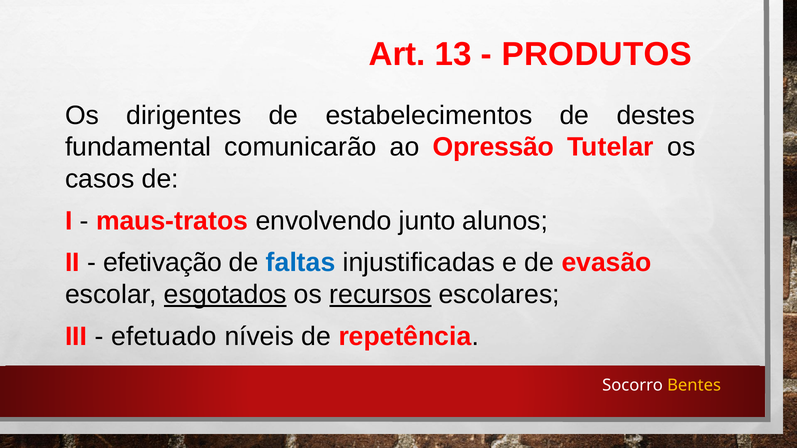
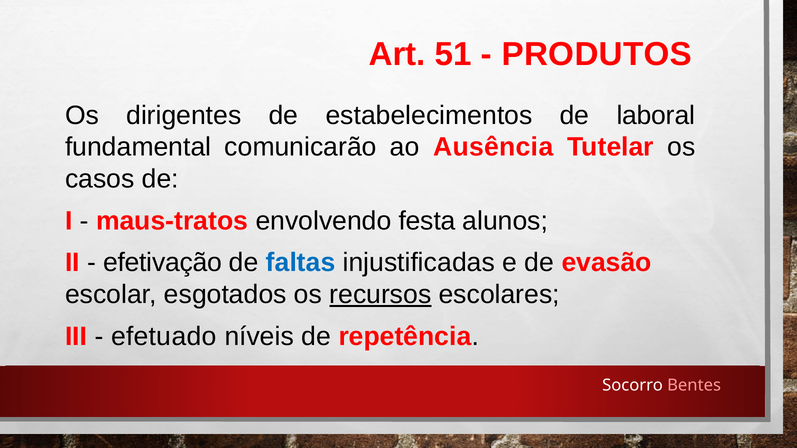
13: 13 -> 51 (453, 54)
destes: destes -> laboral (656, 115)
Opressão: Opressão -> Ausência (493, 147)
junto: junto -> festa (427, 221)
esgotados underline: present -> none (225, 295)
Bentes colour: yellow -> pink (694, 386)
